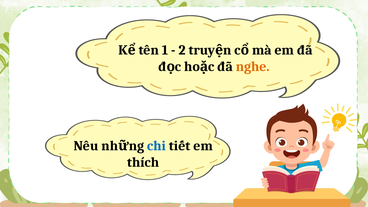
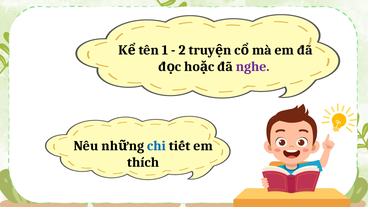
nghe colour: orange -> purple (253, 67)
